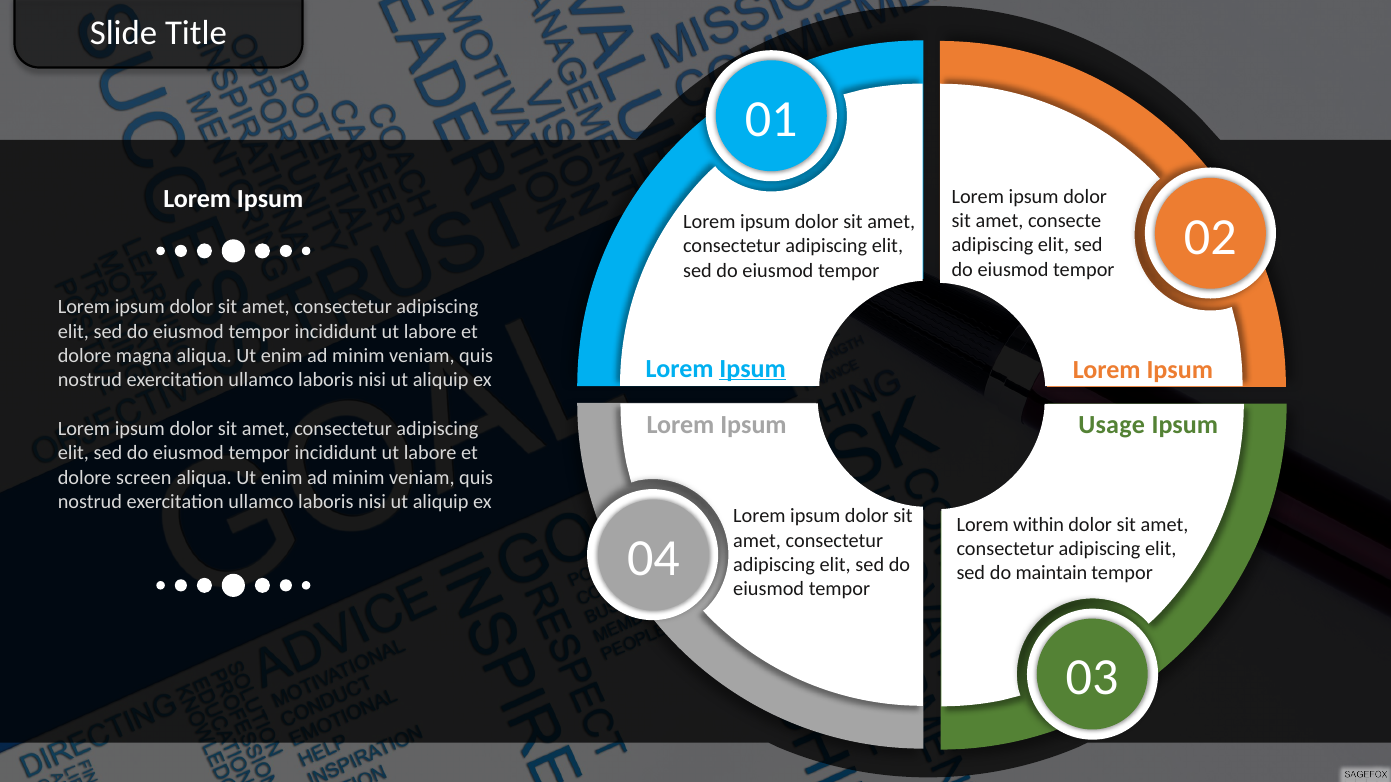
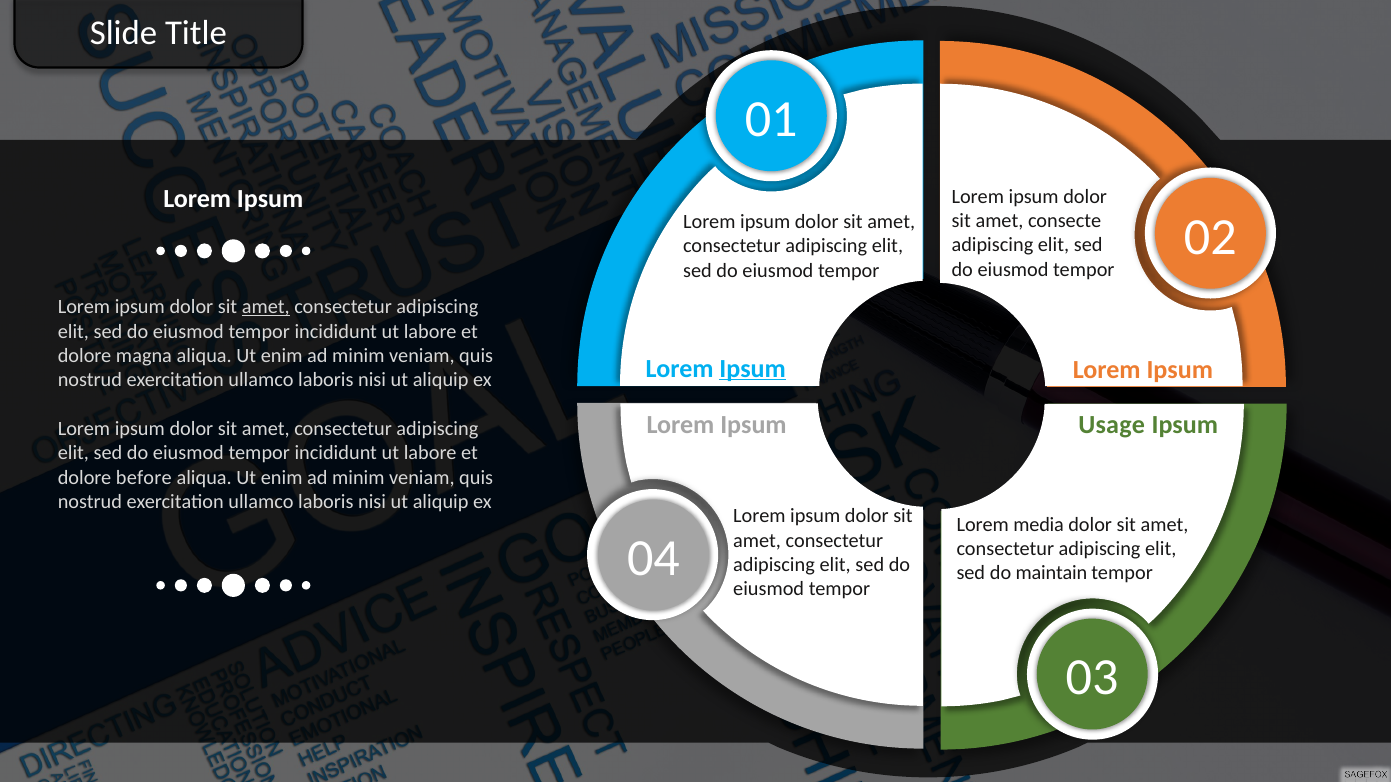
amet underline: none -> present (266, 307)
screen: screen -> before (144, 478)
within: within -> media (1039, 525)
